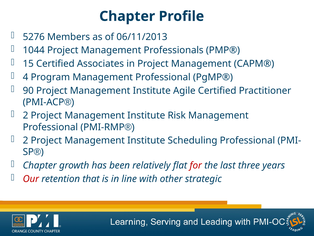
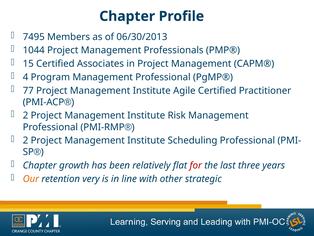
5276: 5276 -> 7495 (34, 37)
06/11/2013: 06/11/2013 -> 06/30/2013 (142, 37)
90: 90 -> 77 (28, 90)
Our colour: red -> orange (31, 179)
that: that -> very (91, 179)
